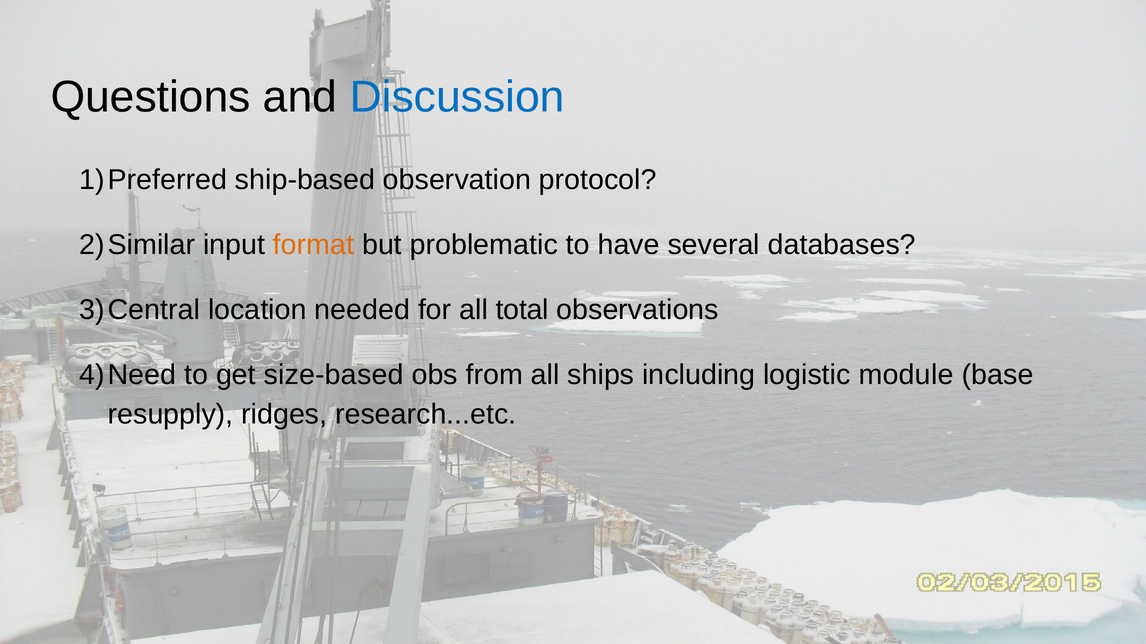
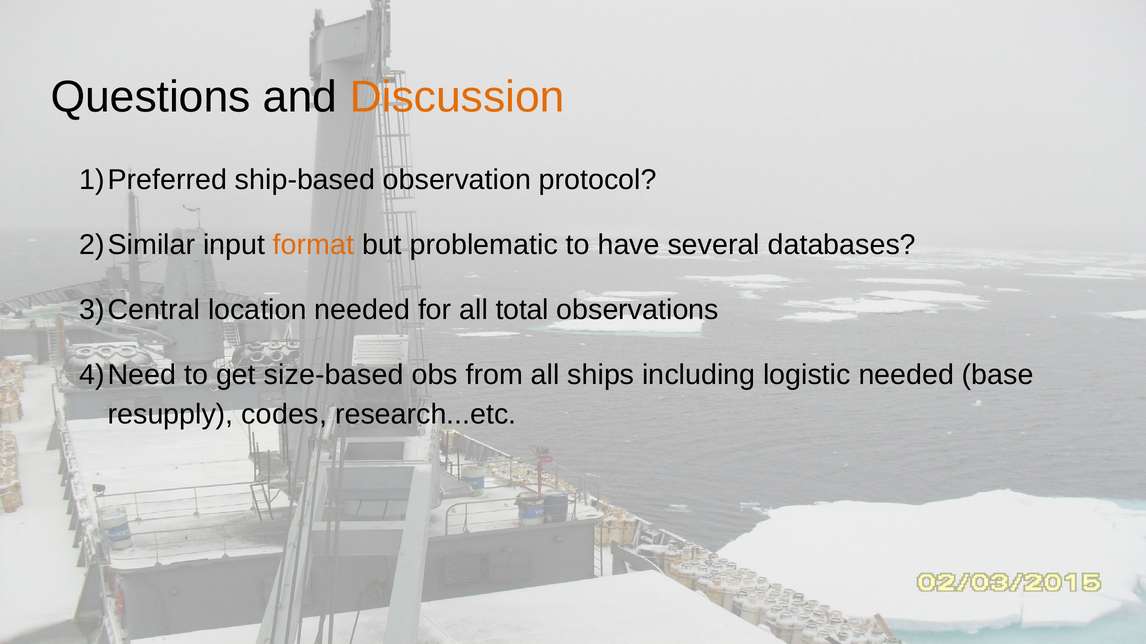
Discussion colour: blue -> orange (457, 97)
logistic module: module -> needed (906, 375)
ridges: ridges -> codes (284, 415)
